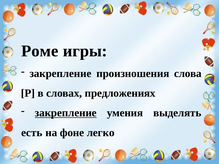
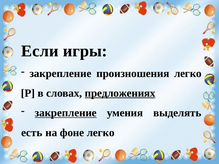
Роме: Роме -> Если (40, 51)
произношения слова: слова -> легко (188, 74)
предложениях underline: none -> present (120, 93)
